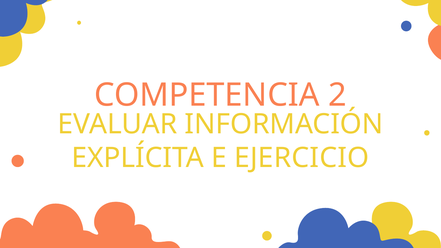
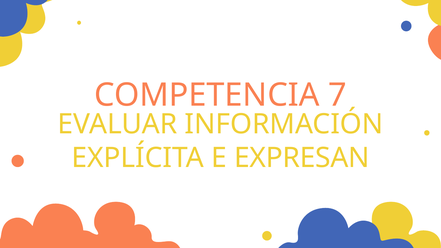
2: 2 -> 7 (337, 95)
EJERCICIO: EJERCICIO -> EXPRESAN (302, 158)
